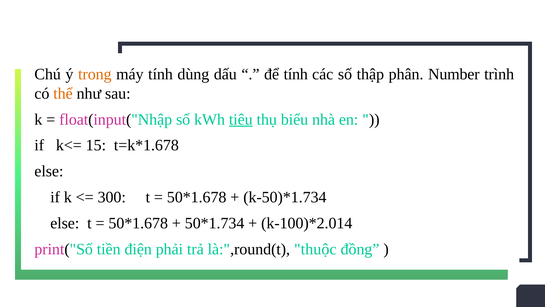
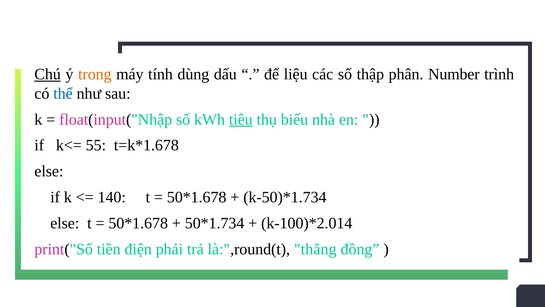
Chú underline: none -> present (48, 74)
để tính: tính -> liệu (296, 74)
thể colour: orange -> blue (63, 93)
15: 15 -> 55 (96, 145)
300: 300 -> 140 (112, 197)
thuộc: thuộc -> thẳng (315, 249)
